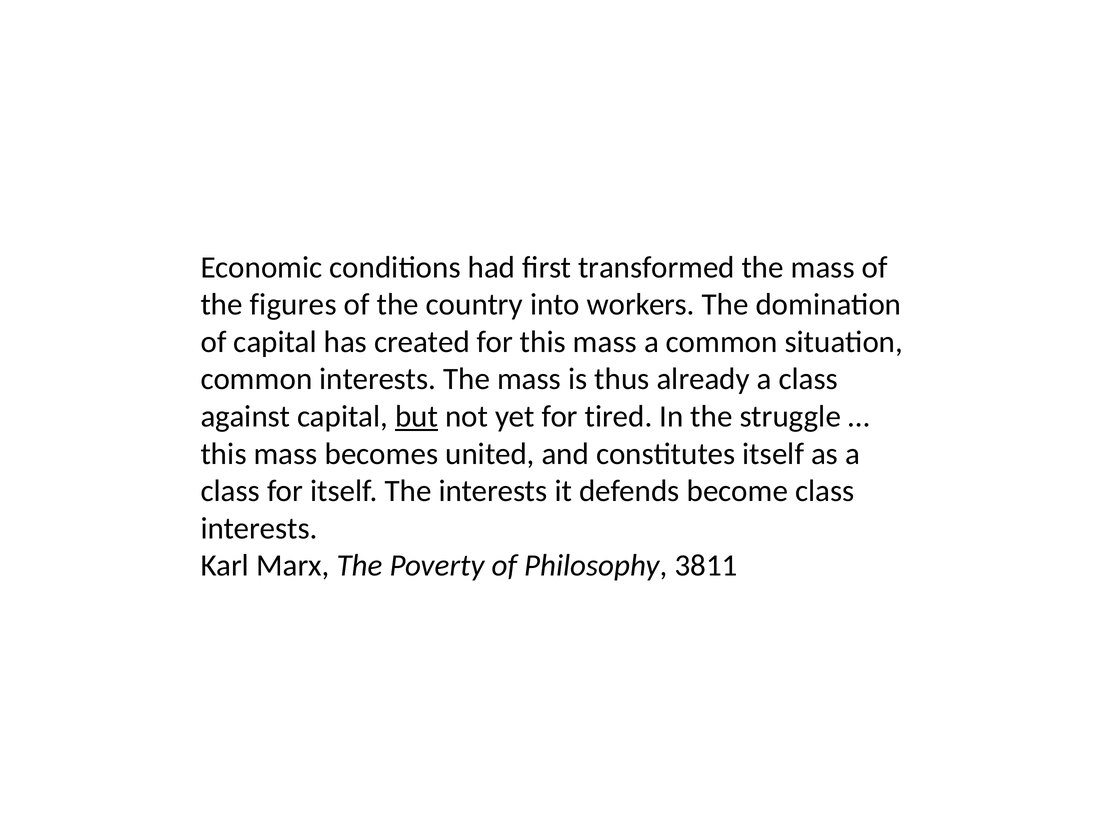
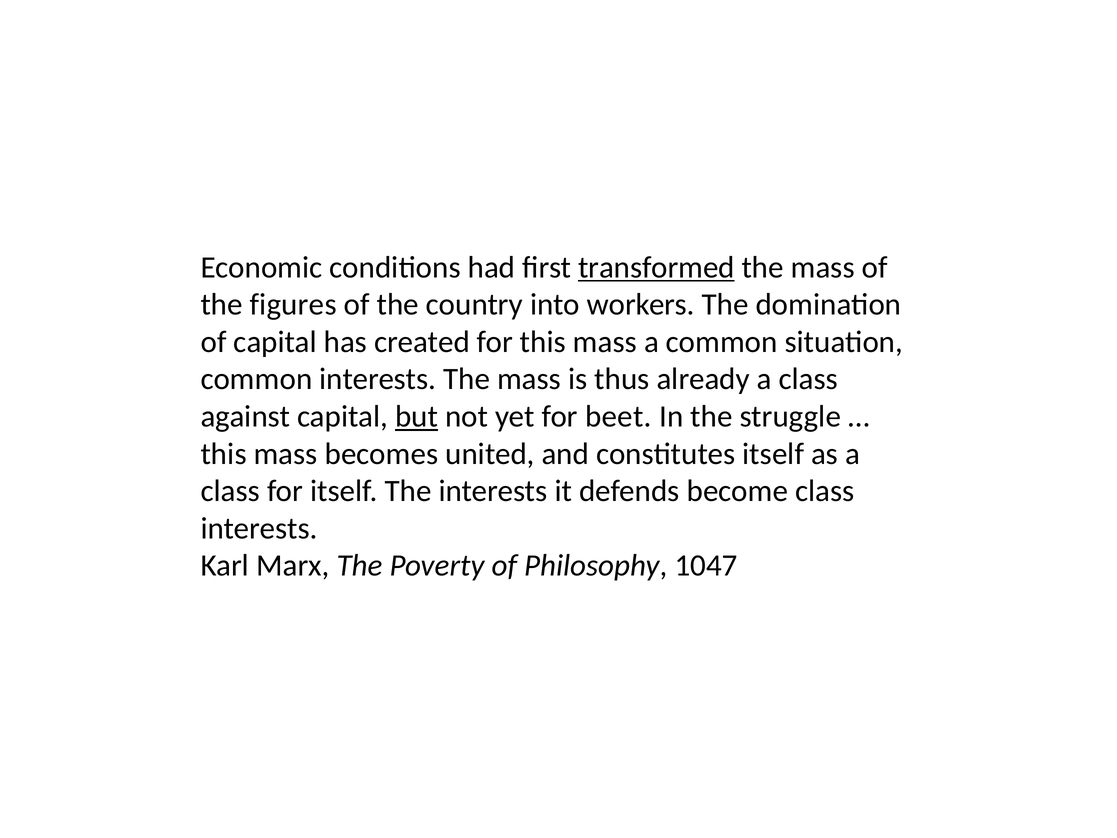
transformed underline: none -> present (656, 267)
tired: tired -> beet (618, 416)
3811: 3811 -> 1047 (706, 565)
